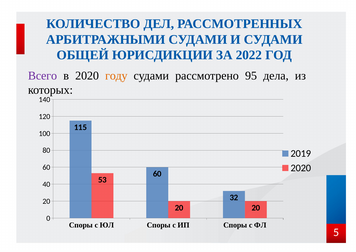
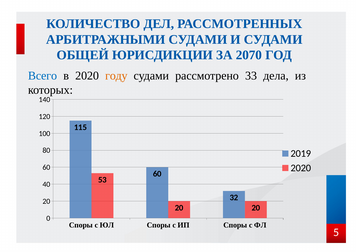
2022: 2022 -> 2070 (249, 55)
Всего colour: purple -> blue (43, 76)
95: 95 -> 33 (251, 76)
